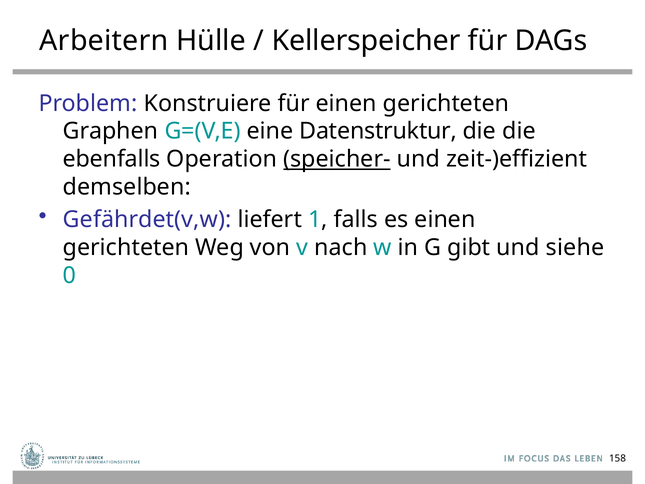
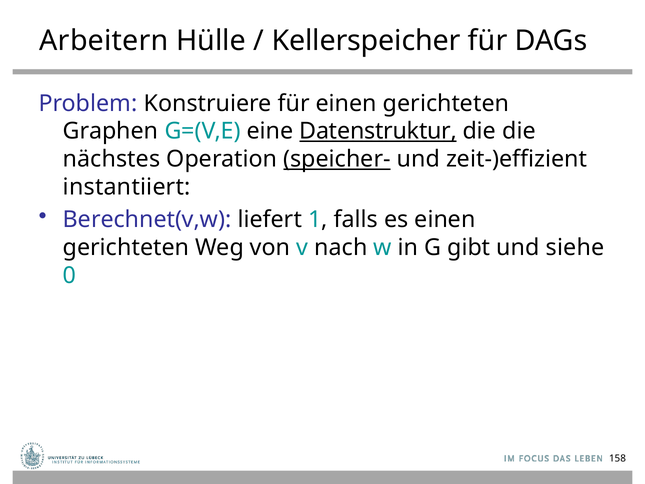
Datenstruktur underline: none -> present (378, 131)
ebenfalls: ebenfalls -> nächstes (112, 159)
demselben: demselben -> instantiiert (127, 187)
Gefährdet(v,w: Gefährdet(v,w -> Berechnet(v,w (147, 220)
